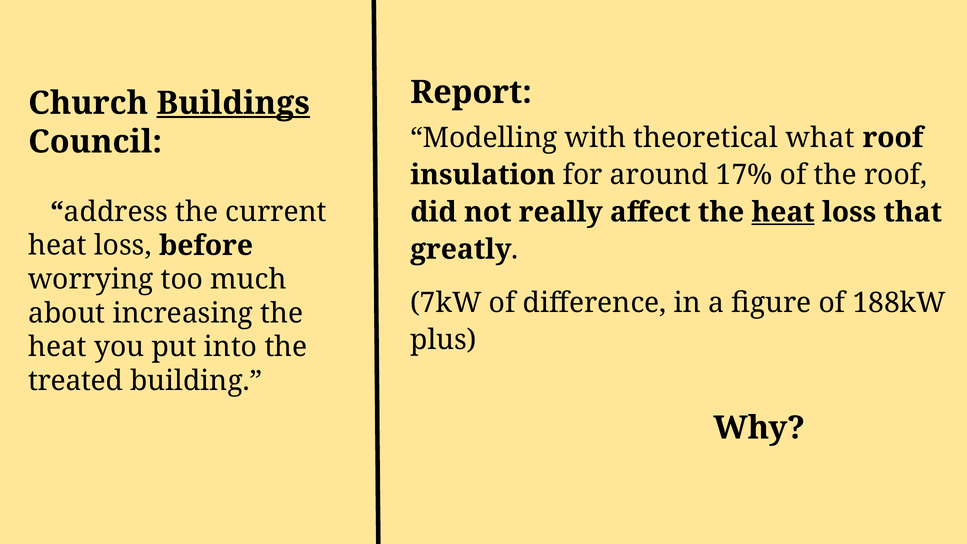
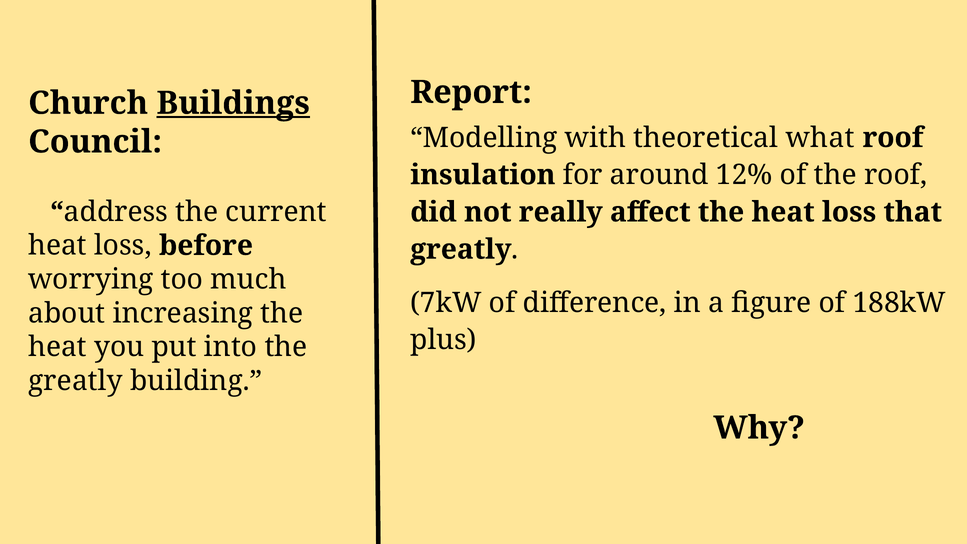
17%: 17% -> 12% (744, 175)
heat underline: present -> none (783, 212)
treated: treated -> greatly (75, 381)
